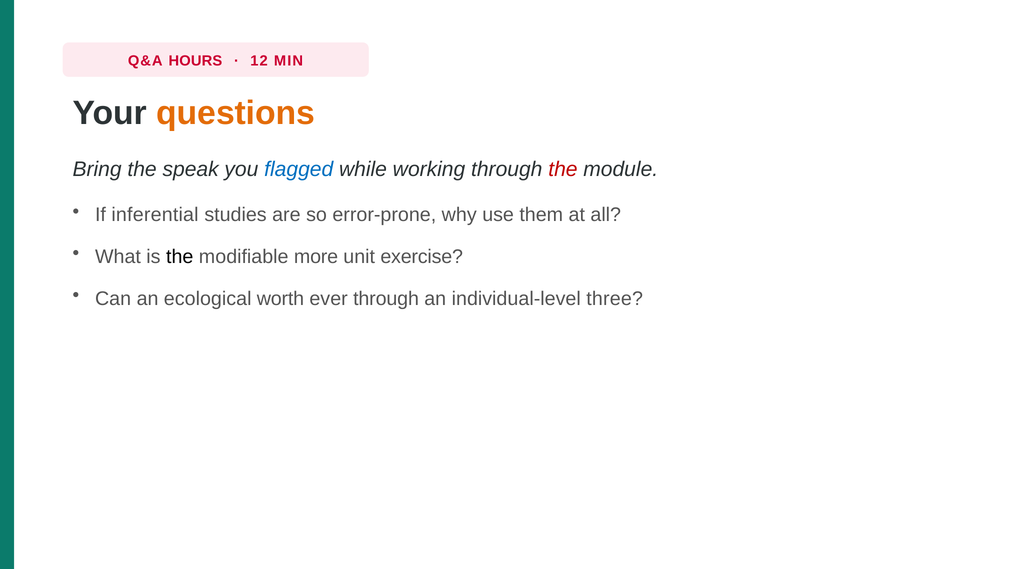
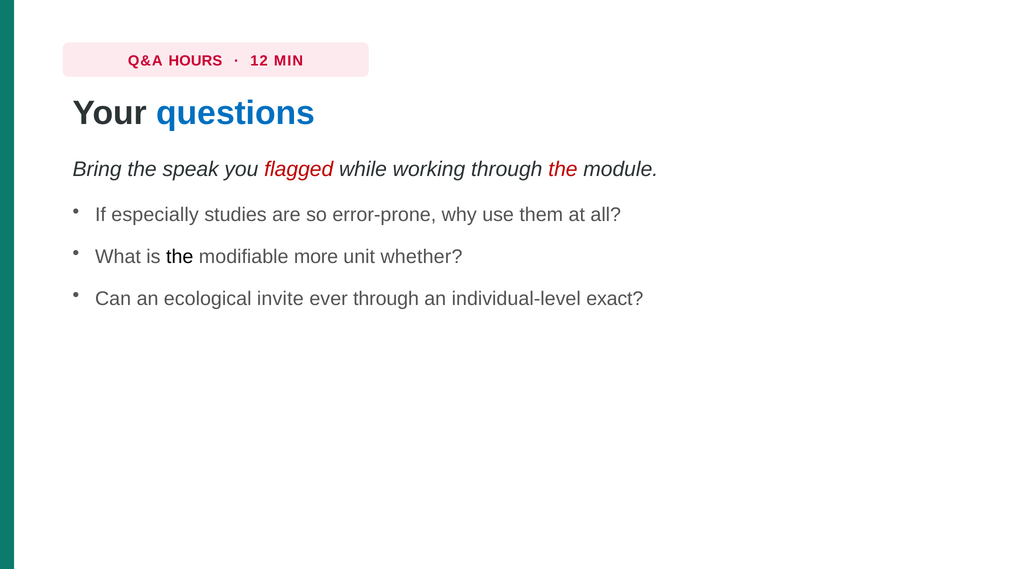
questions colour: orange -> blue (236, 113)
flagged colour: blue -> red (299, 169)
inferential: inferential -> especially (155, 215)
exercise: exercise -> whether (421, 257)
worth: worth -> invite (280, 298)
three: three -> exact (615, 298)
